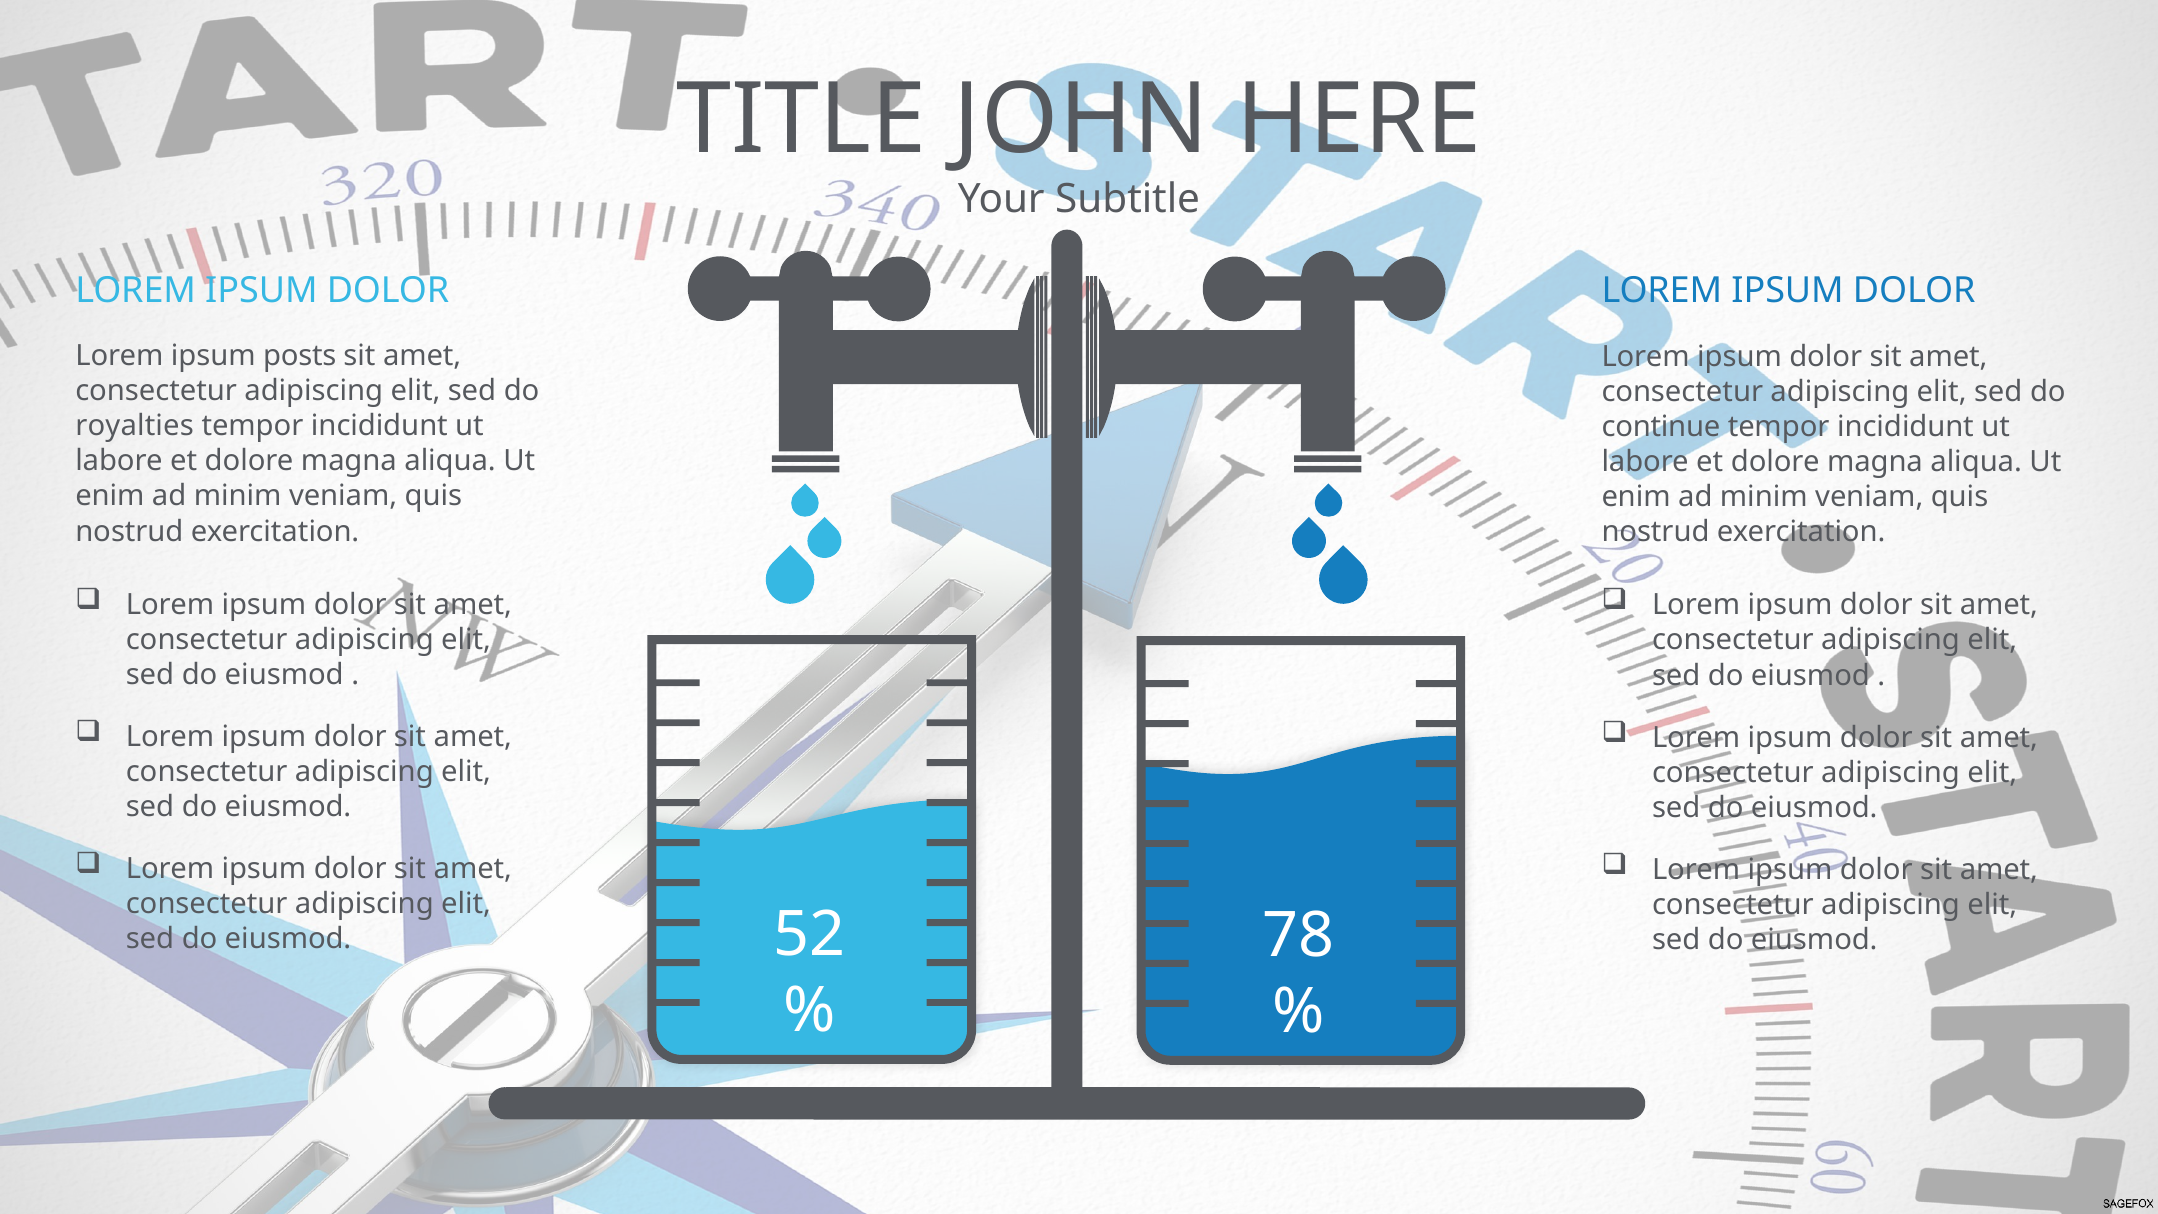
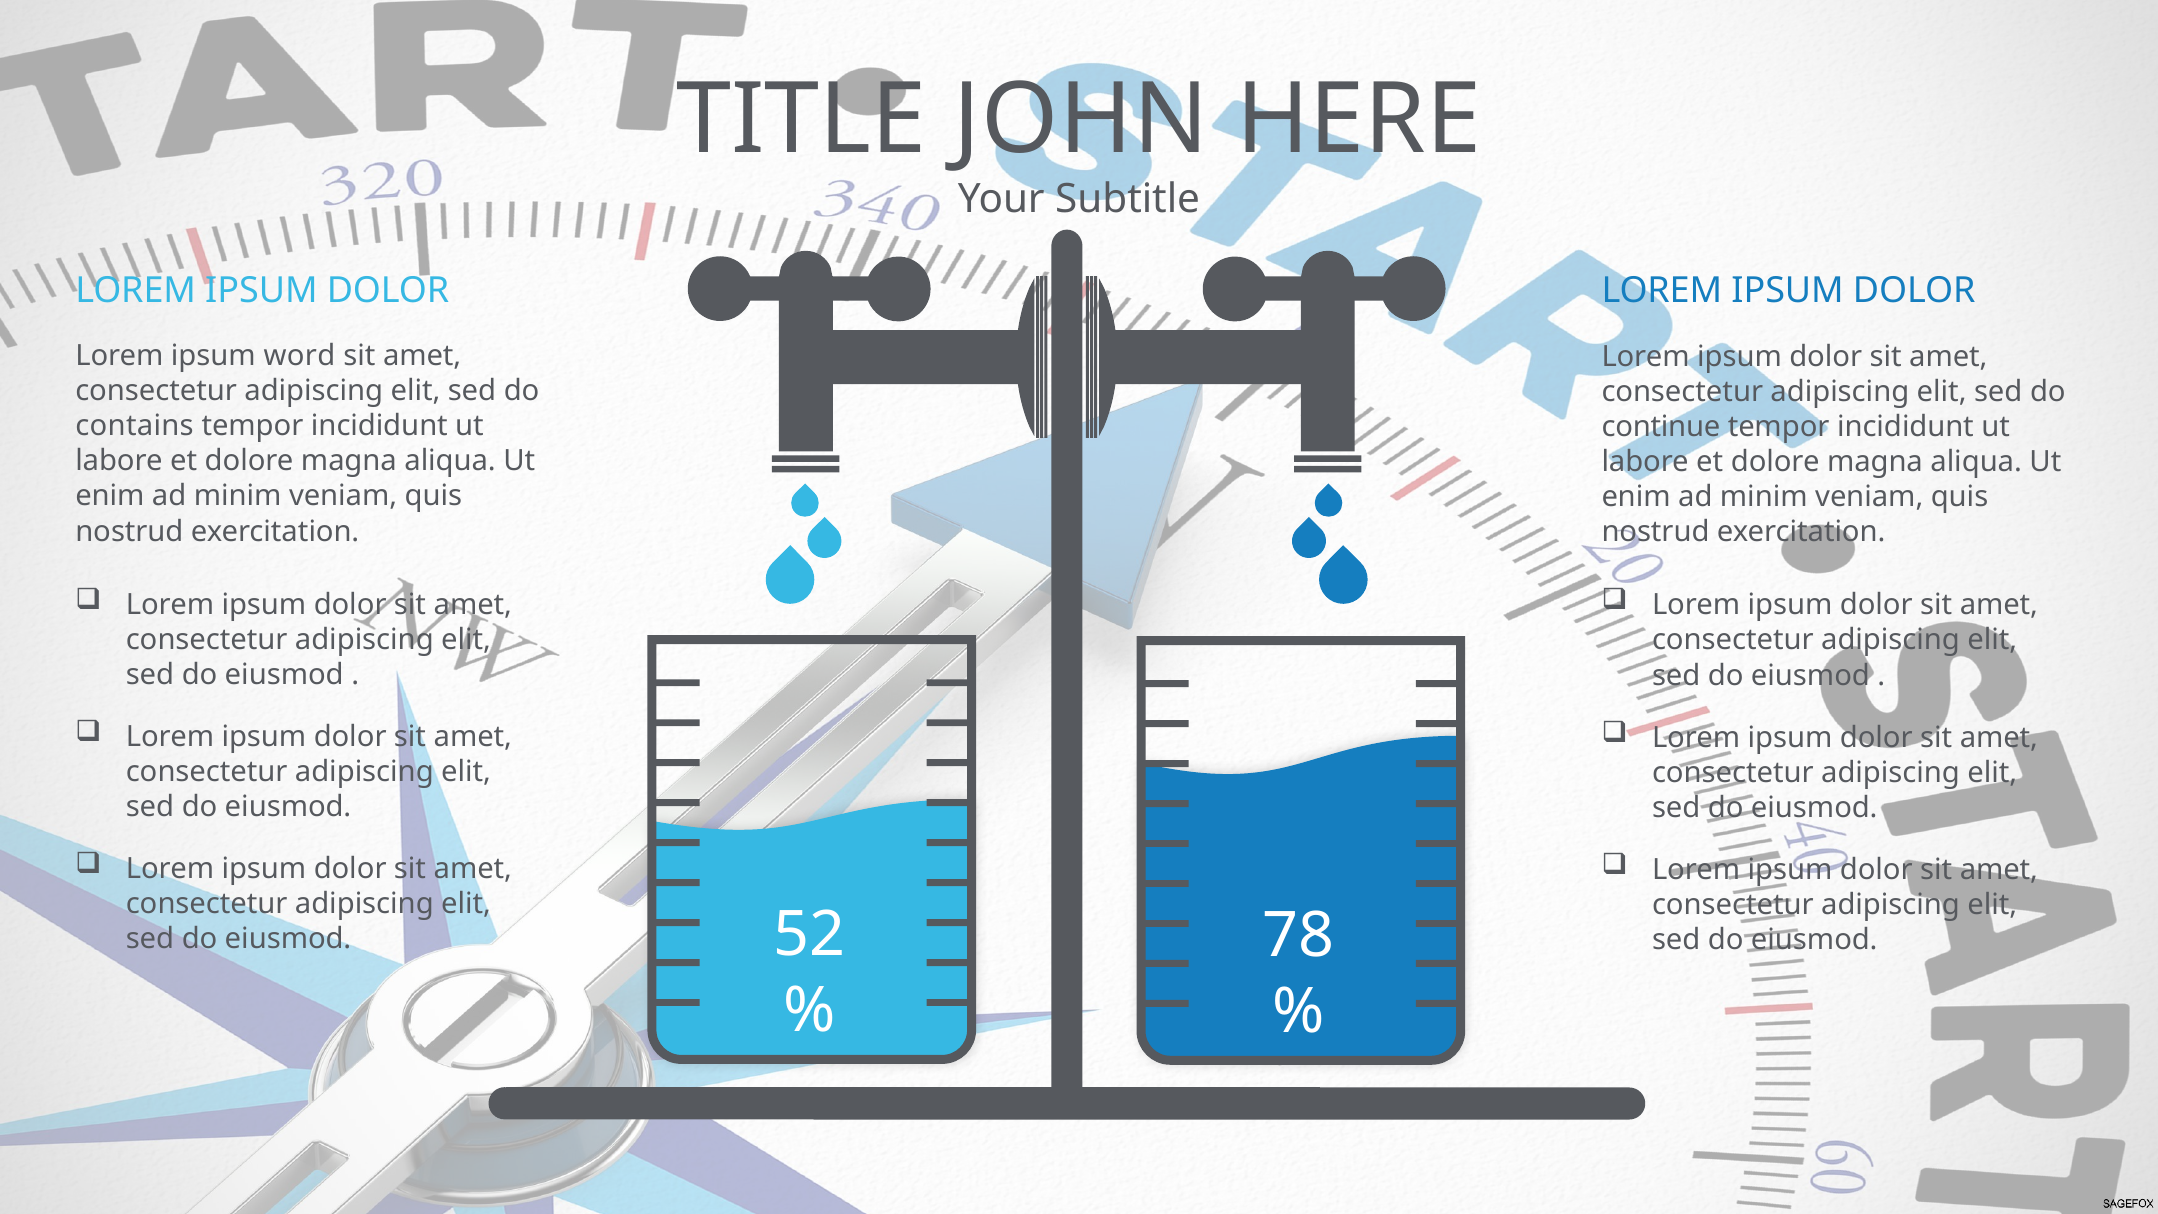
posts: posts -> word (299, 356)
royalties: royalties -> contains (135, 426)
